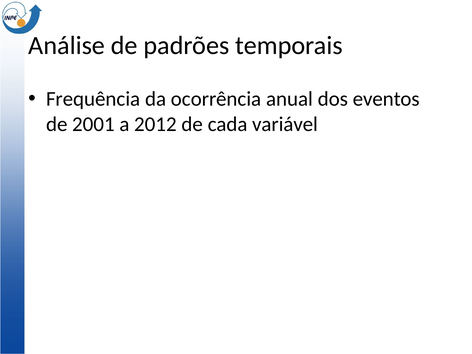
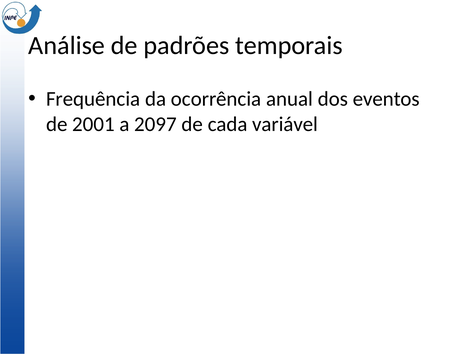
2012: 2012 -> 2097 (156, 124)
